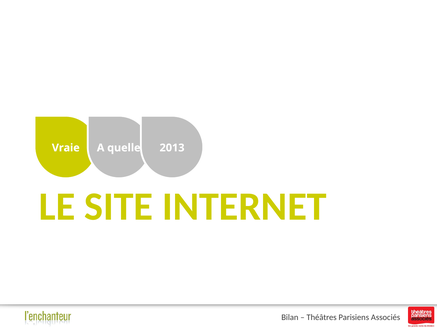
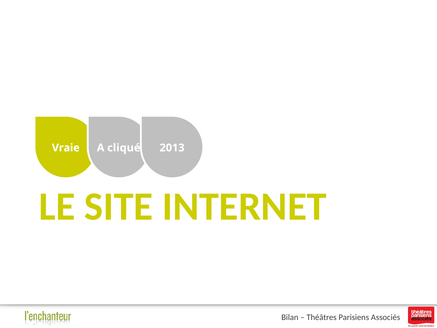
quelle: quelle -> cliqué (124, 148)
